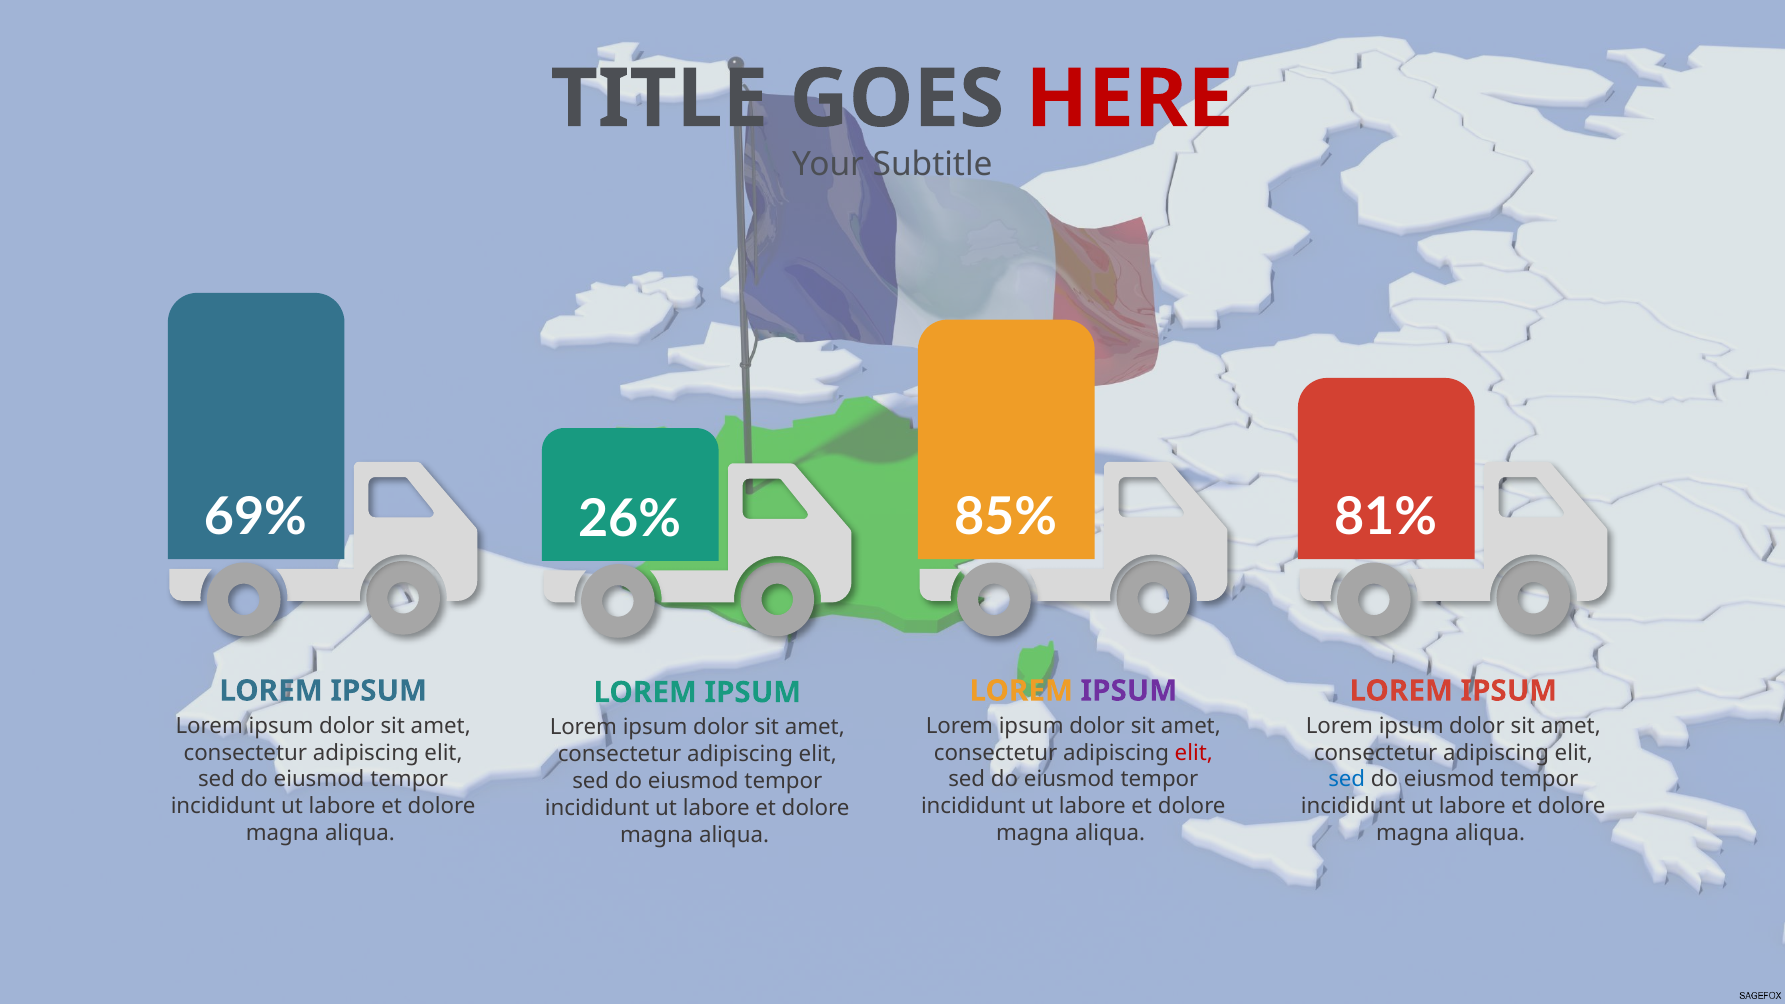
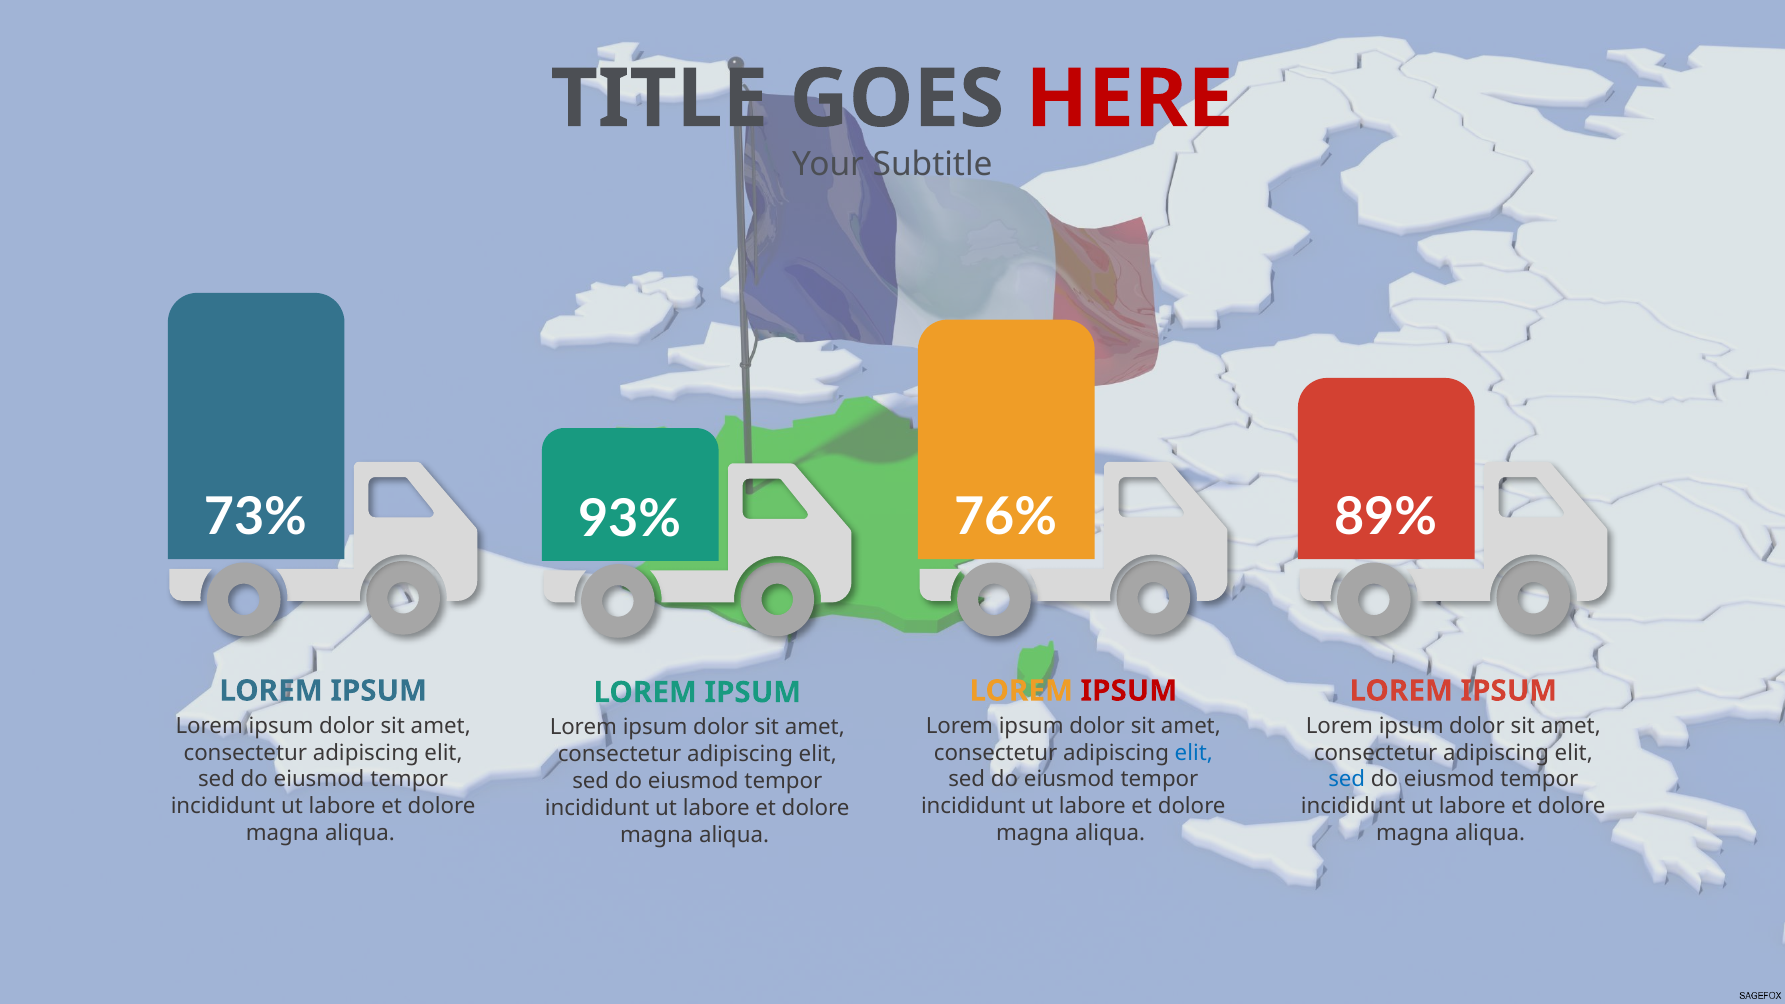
69%: 69% -> 73% (255, 518)
85%: 85% -> 76% (1006, 518)
81%: 81% -> 89% (1386, 518)
26%: 26% -> 93% (630, 519)
IPSUM colour: purple -> red (1129, 691)
elit colour: red -> blue (1194, 753)
